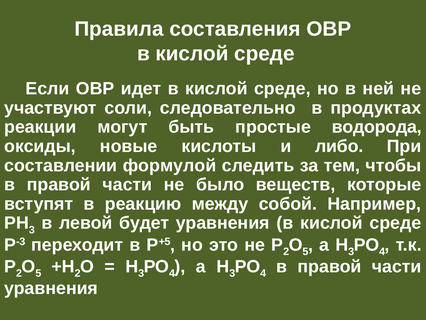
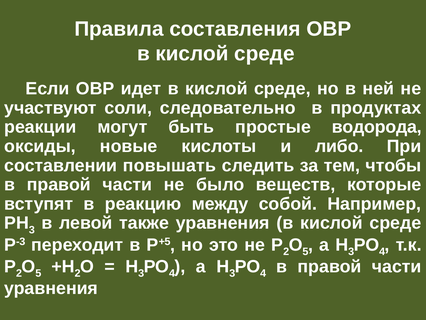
формулой: формулой -> повышать (169, 165)
будет: будет -> также (144, 223)
